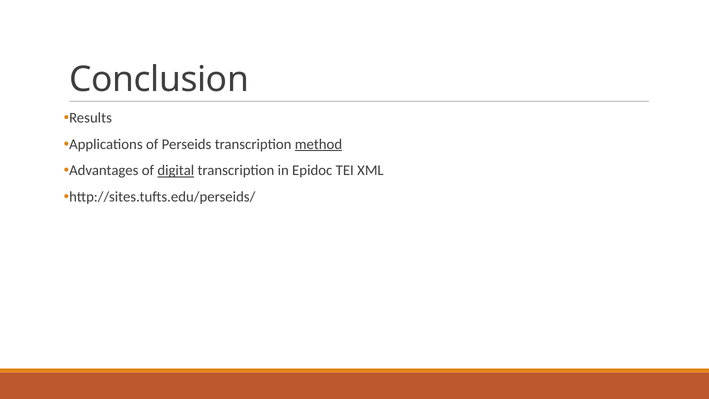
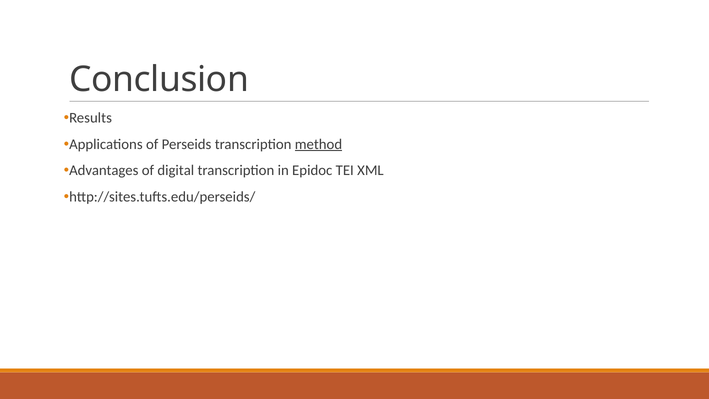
digital underline: present -> none (176, 170)
